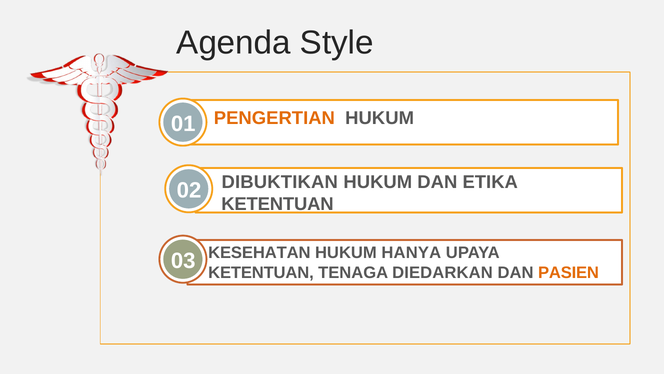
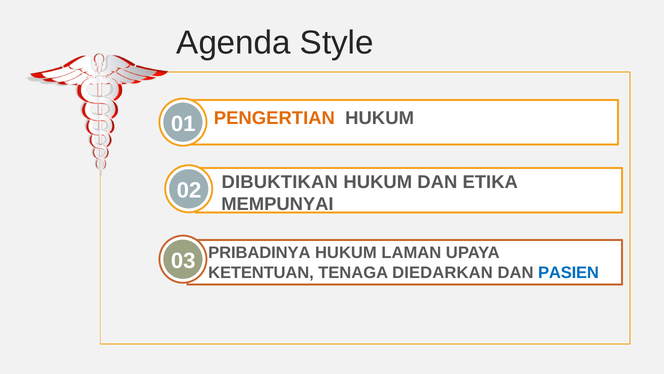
KETENTUAN: KETENTUAN -> MEMPUNYAI (277, 204)
KESEHATAN: KESEHATAN -> PRIBADINYA (259, 252)
HANYA: HANYA -> LAMAN (411, 252)
PASIEN colour: orange -> blue (569, 272)
